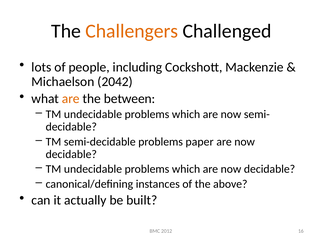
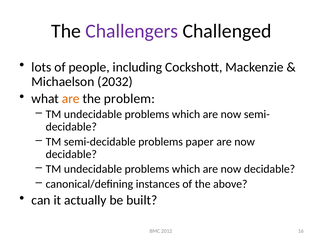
Challengers colour: orange -> purple (132, 31)
2042: 2042 -> 2032 (115, 82)
between: between -> problem (129, 99)
